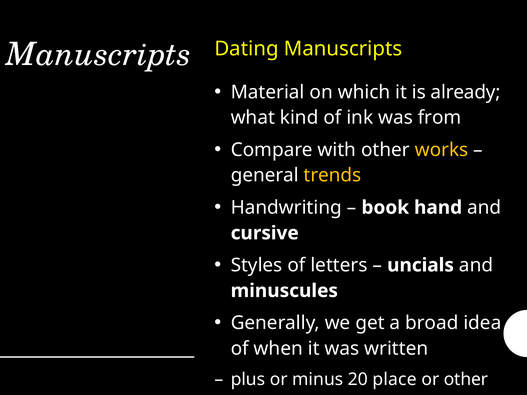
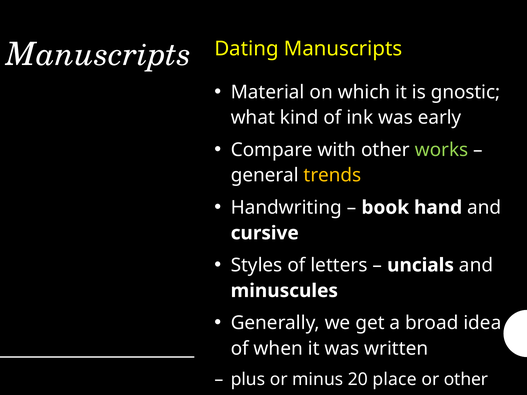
already: already -> gnostic (466, 92)
from: from -> early (440, 118)
works colour: yellow -> light green (442, 150)
